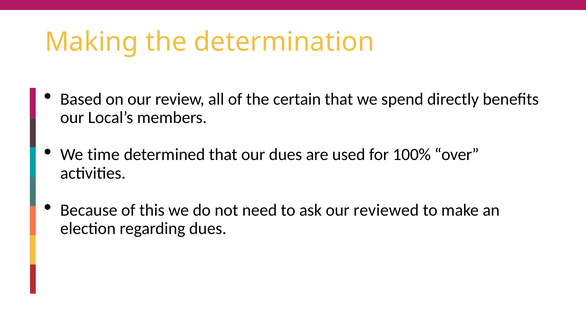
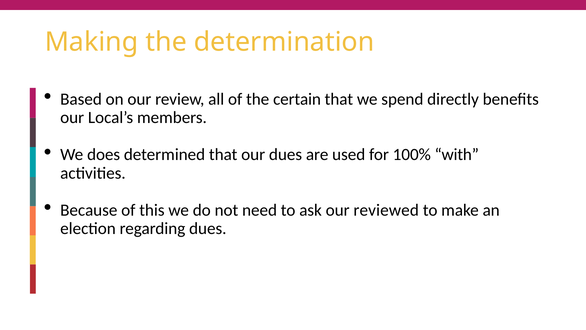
time: time -> does (104, 154)
over: over -> with (457, 154)
